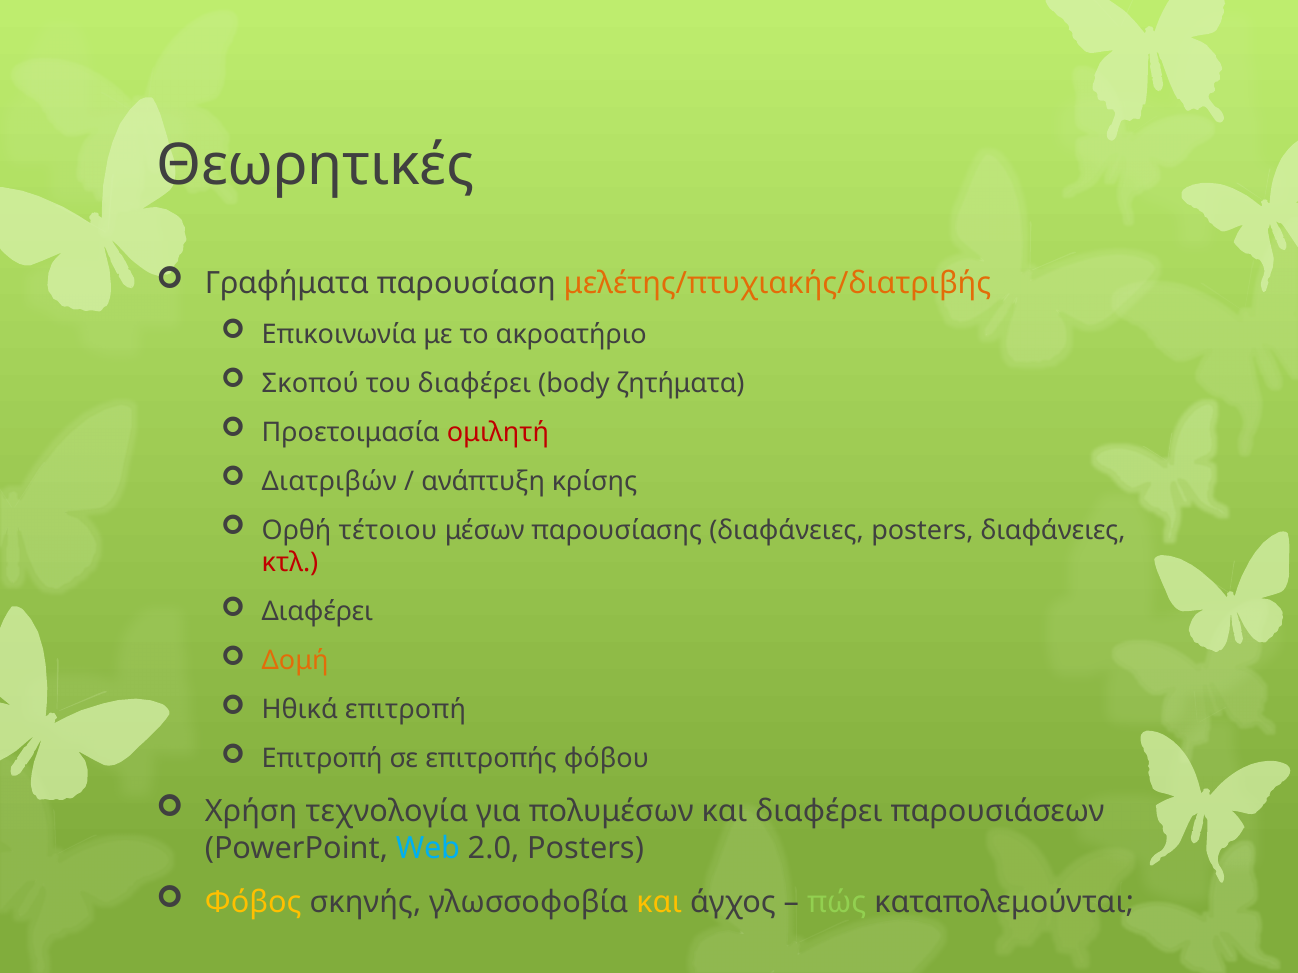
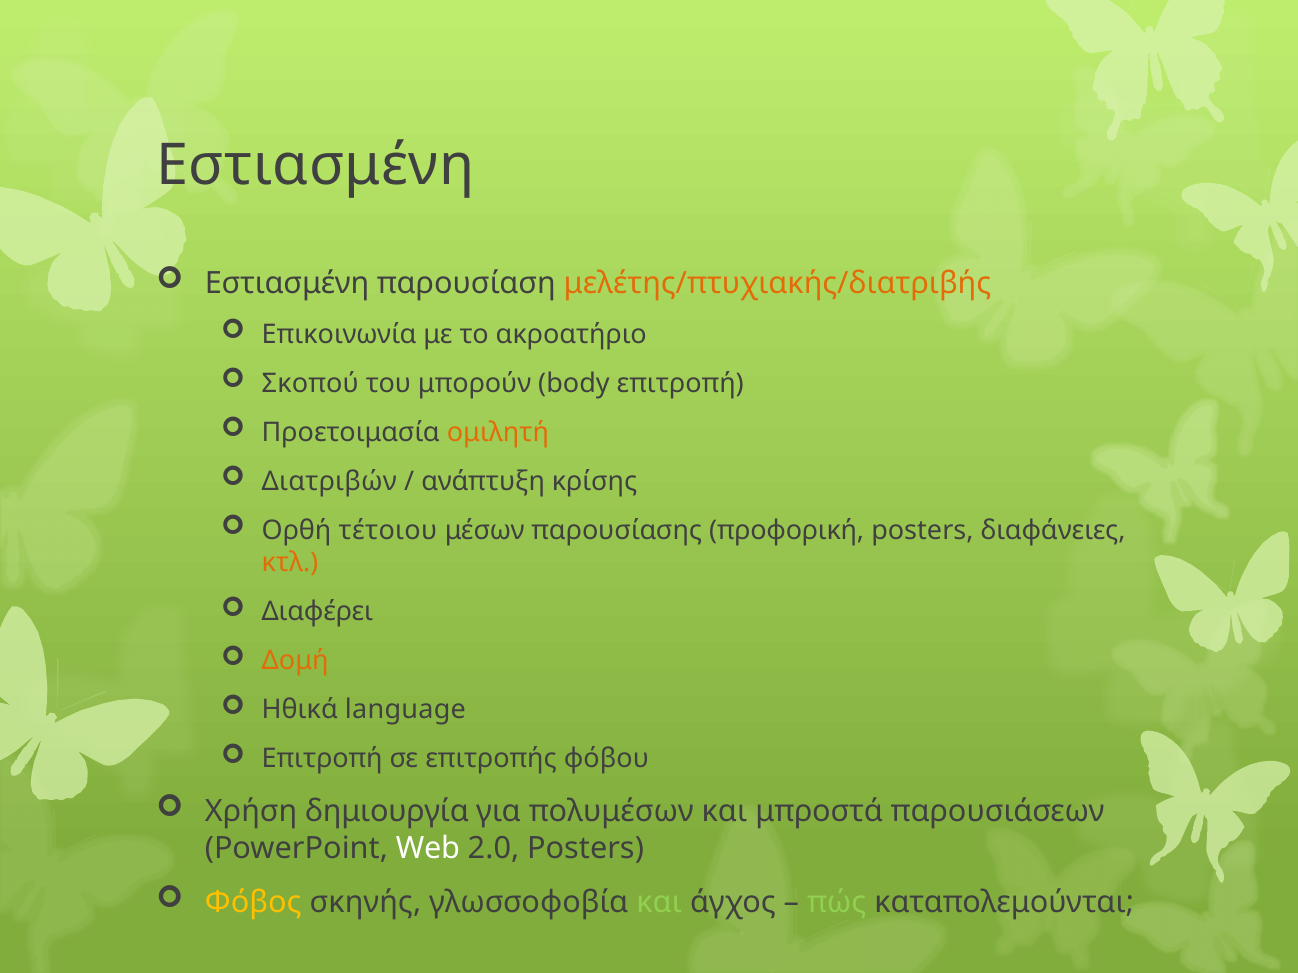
Θεωρητικές: Θεωρητικές -> Εστιασμένη (315, 166)
Γραφήματα: Γραφήματα -> Εστιασμένη (287, 284)
του διαφέρει: διαφέρει -> μπορούν (475, 384)
body ζητήματα: ζητήματα -> επιτροπή (680, 384)
ομιλητή colour: red -> orange (498, 433)
παρουσίασης διαφάνειες: διαφάνειες -> προφορική (787, 531)
κτλ colour: red -> orange (290, 563)
Ηθικά επιτροπή: επιτροπή -> language (405, 710)
τεχνολογία: τεχνολογία -> δημιουργία (387, 812)
και διαφέρει: διαφέρει -> μπροστά (819, 812)
Web colour: light blue -> white (428, 848)
και colour: yellow -> light green (659, 903)
